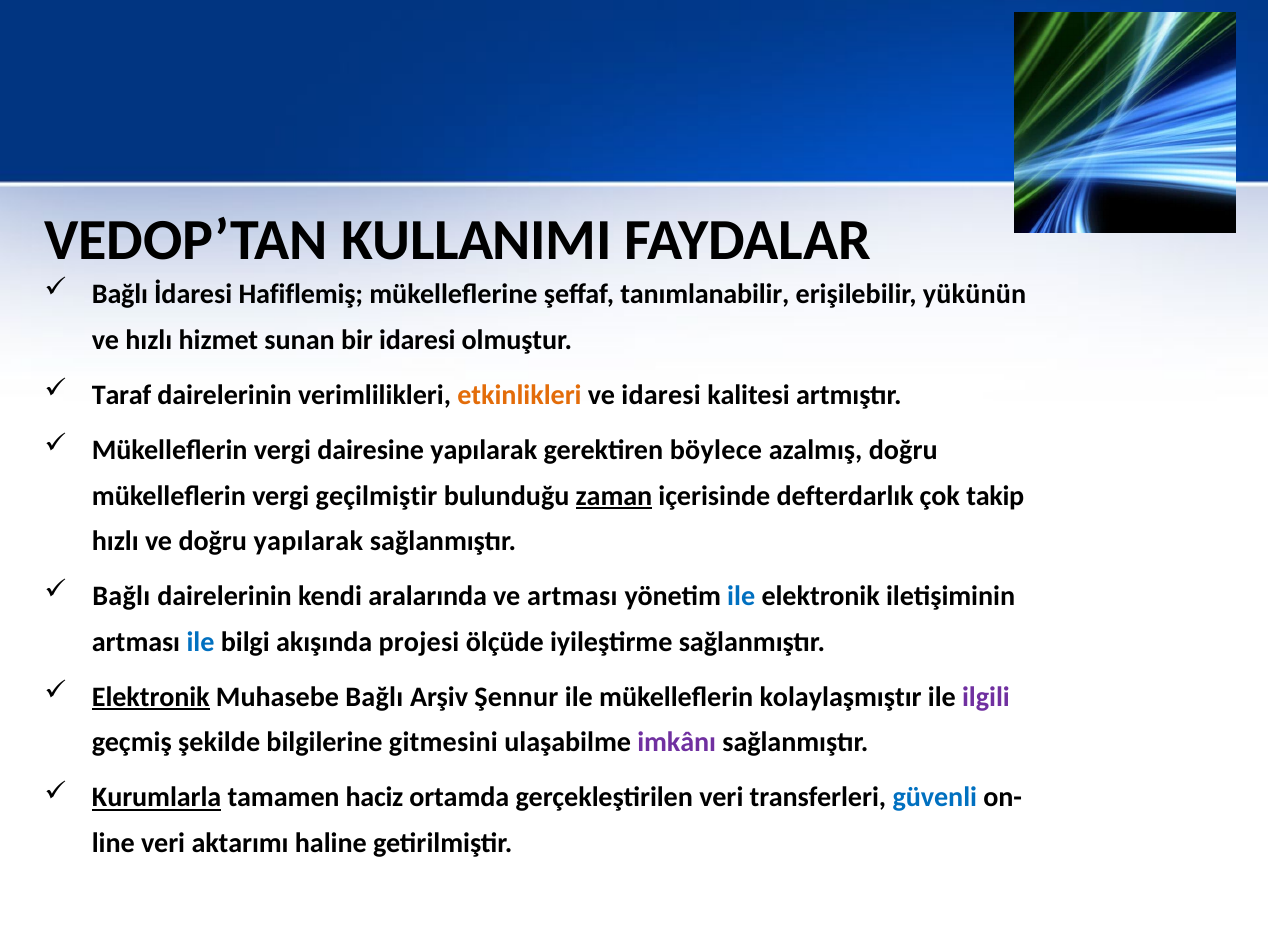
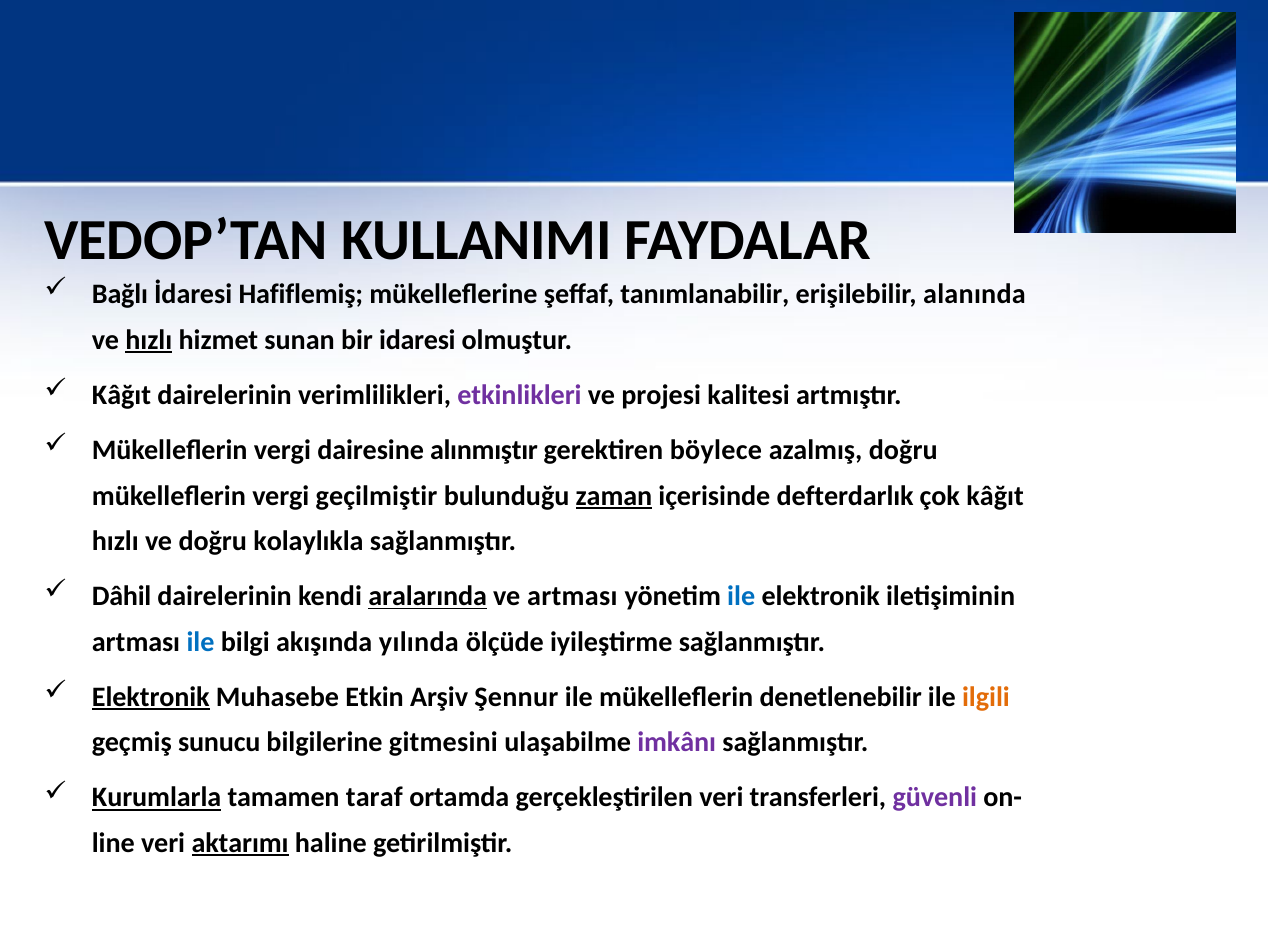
yükünün: yükünün -> alanında (974, 294)
hızlı underline: none -> present (149, 340)
Taraf: Taraf -> Kâğıt (121, 395)
etkinlikleri colour: orange -> purple (519, 395)
ve idaresi: idaresi -> projesi (661, 395)
dairesine yapılarak: yapılarak -> alınmıştır (484, 450)
çok takip: takip -> kâğıt (995, 496)
doğru yapılarak: yapılarak -> kolaylıkla (308, 541)
Bağlı: Bağlı -> Dâhil (122, 596)
aralarında underline: none -> present (428, 596)
projesi: projesi -> yılında (419, 642)
Muhasebe Bağlı: Bağlı -> Etkin (375, 697)
kolaylaşmıştır: kolaylaşmıştır -> denetlenebilir (841, 697)
ilgili colour: purple -> orange (986, 697)
şekilde: şekilde -> sunucu (219, 743)
haciz: haciz -> taraf (374, 798)
güvenli colour: blue -> purple (935, 798)
aktarımı underline: none -> present (240, 843)
